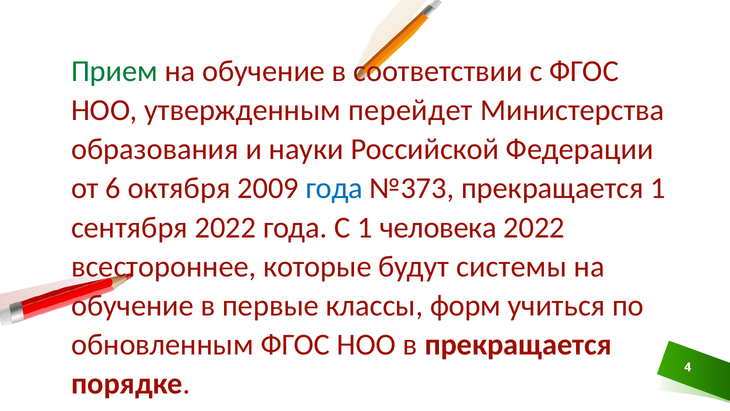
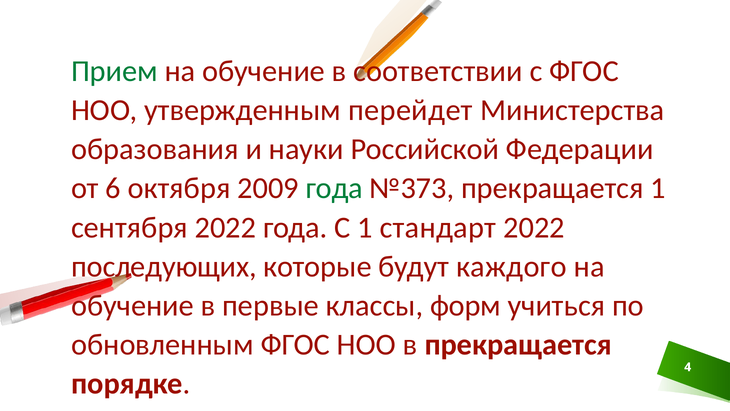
года colour: blue -> green (334, 188)
человека: человека -> стандарт (438, 227)
всестороннее: всестороннее -> последующих (164, 266)
системы: системы -> каждого (511, 266)
